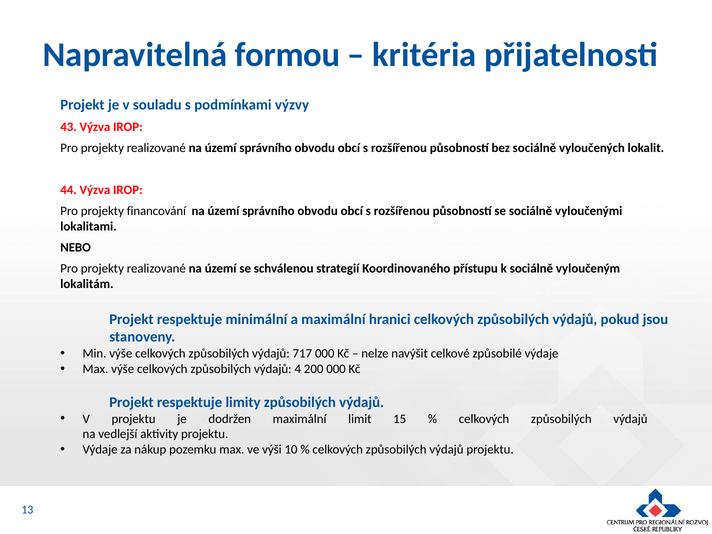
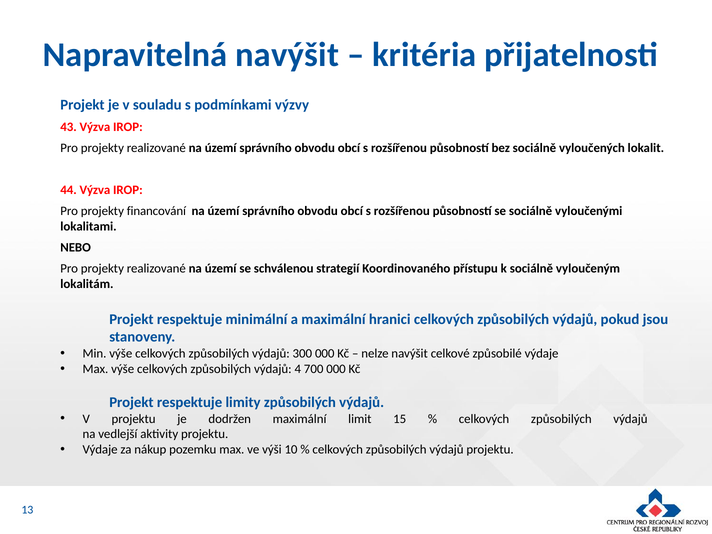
Napravitelná formou: formou -> navýšit (287, 55)
717: 717 -> 300 (302, 353)
200: 200 -> 700 (314, 369)
